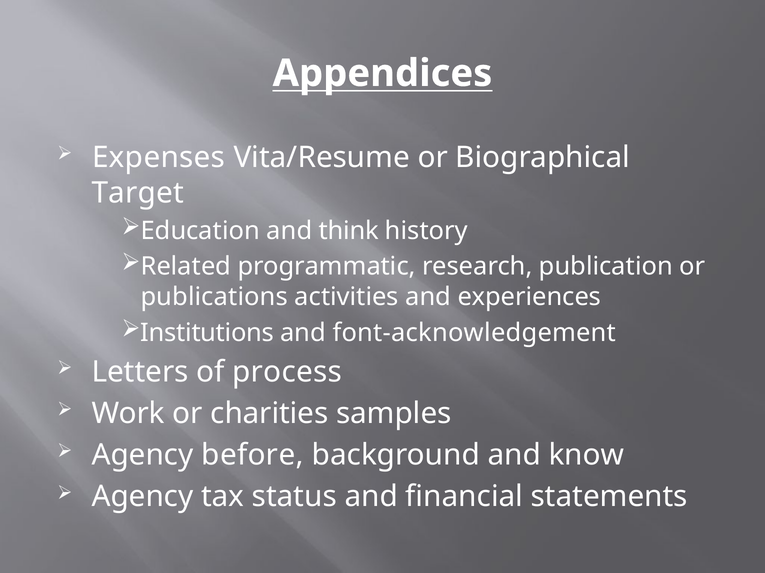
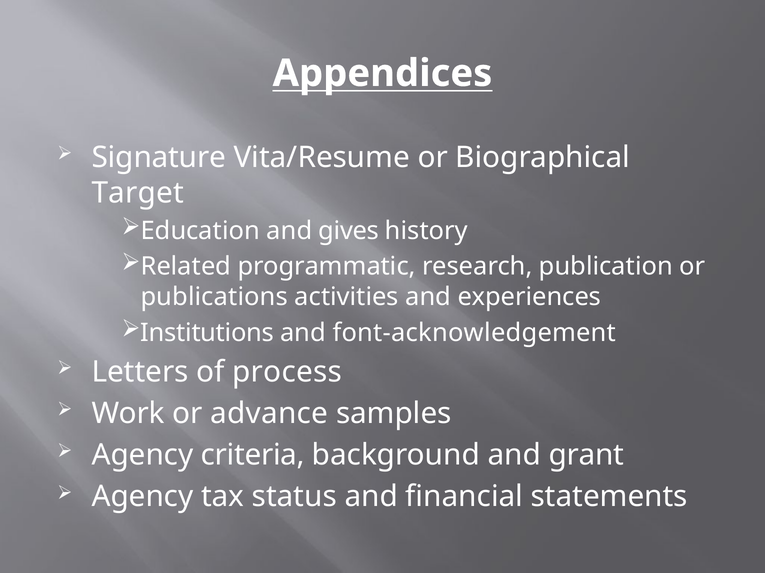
Expenses: Expenses -> Signature (159, 158)
think: think -> gives (349, 231)
charities: charities -> advance (269, 414)
before: before -> criteria (253, 456)
know: know -> grant (586, 456)
